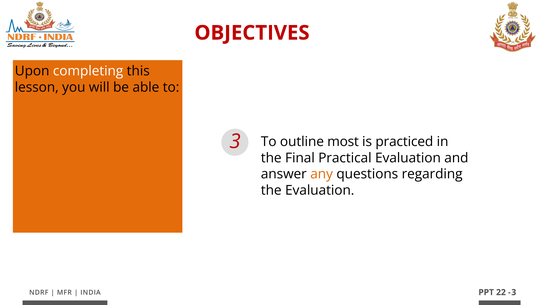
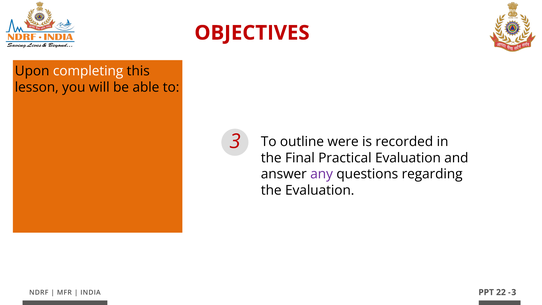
most: most -> were (343, 142)
practiced: practiced -> recorded (404, 142)
any colour: orange -> purple (322, 174)
